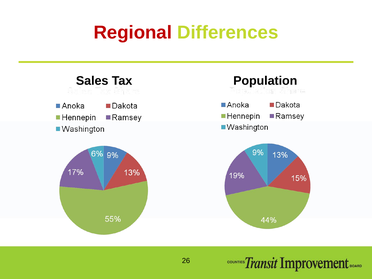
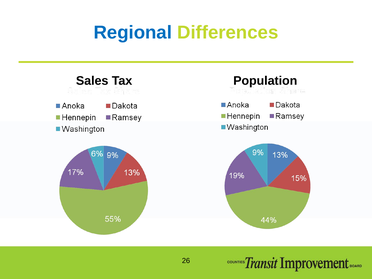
Regional colour: red -> blue (133, 32)
